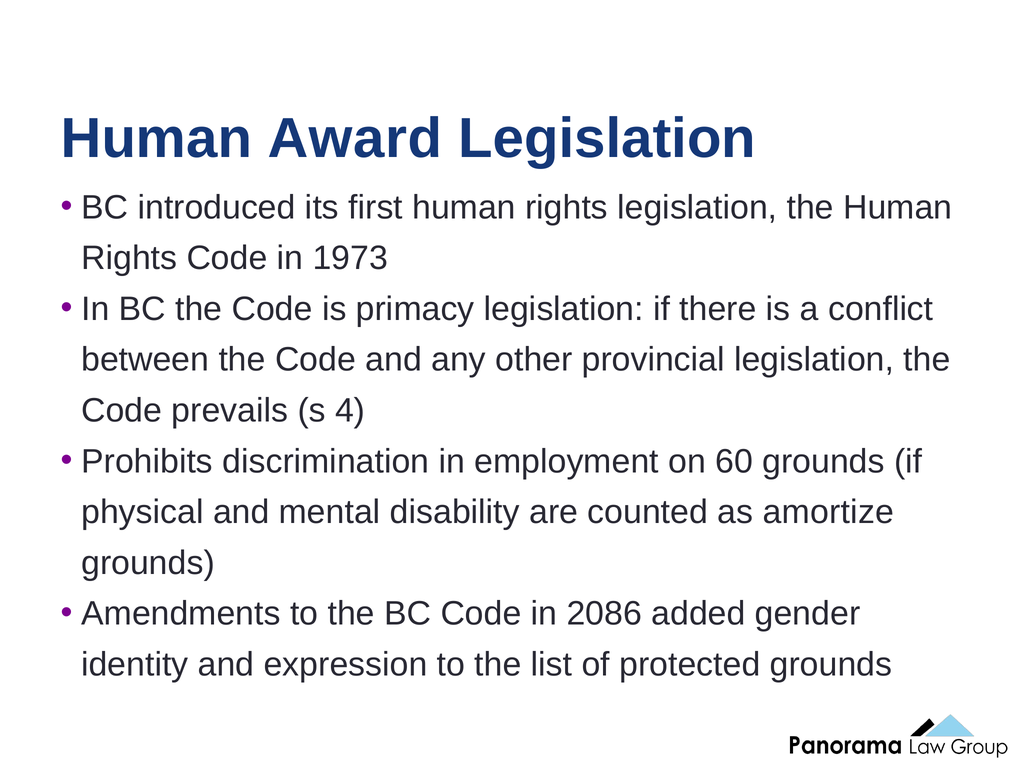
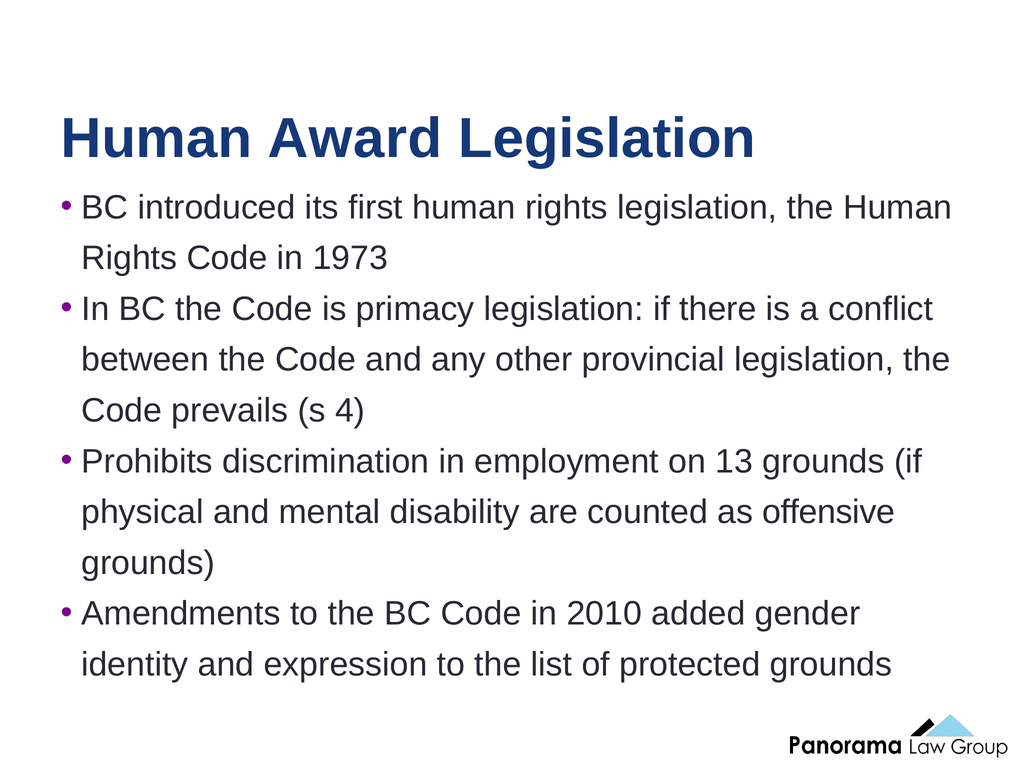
60: 60 -> 13 (734, 461)
amortize: amortize -> offensive (829, 512)
2086: 2086 -> 2010 (604, 614)
